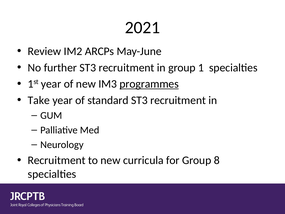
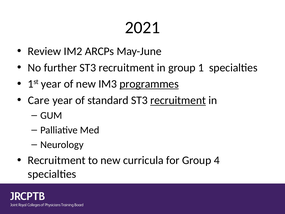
Take: Take -> Care (39, 100)
recruitment underline: none -> present (178, 100)
8: 8 -> 4 (217, 160)
